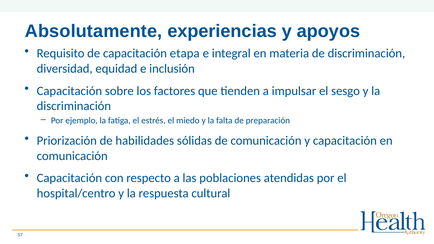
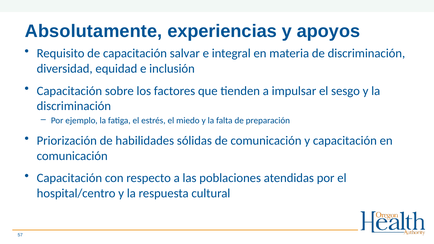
etapa: etapa -> salvar (185, 54)
